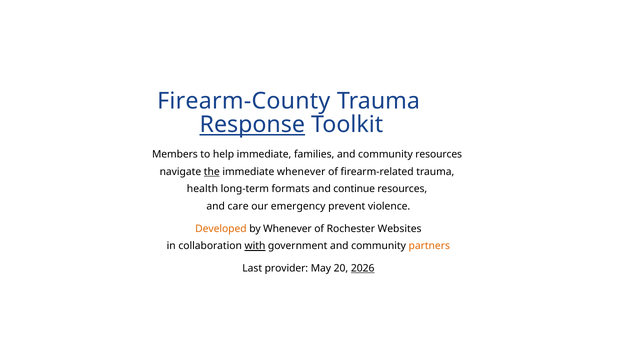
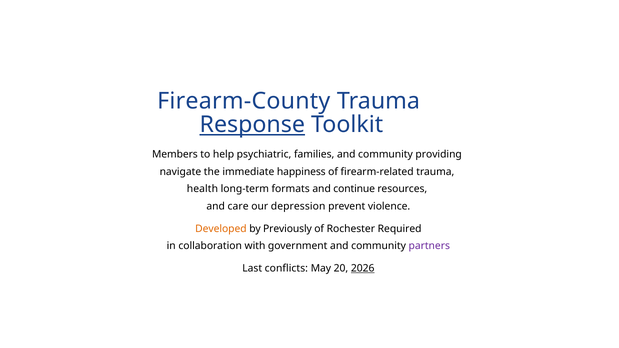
help immediate: immediate -> psychiatric (264, 154)
community resources: resources -> providing (439, 154)
the underline: present -> none (212, 172)
immediate whenever: whenever -> happiness (301, 172)
emergency: emergency -> depression (298, 206)
by Whenever: Whenever -> Previously (287, 229)
Websites: Websites -> Required (400, 229)
with underline: present -> none (255, 246)
partners colour: orange -> purple (429, 246)
provider: provider -> conflicts (286, 269)
